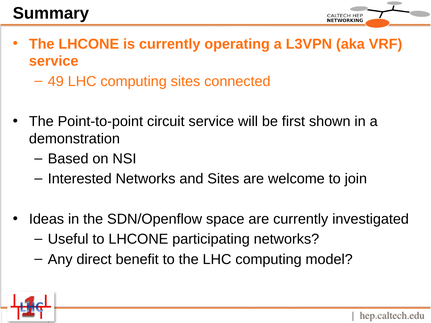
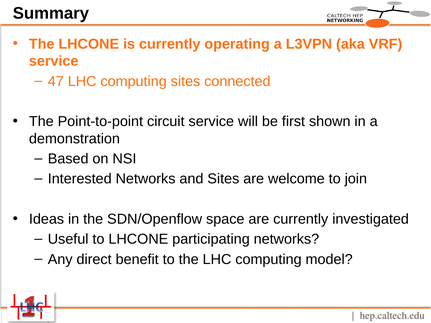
49: 49 -> 47 (56, 81)
